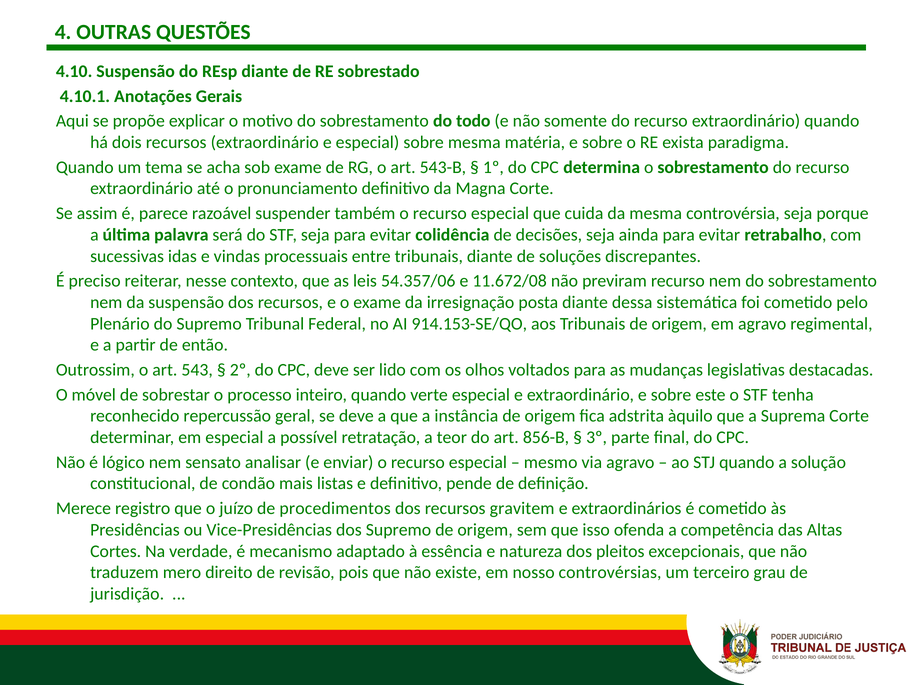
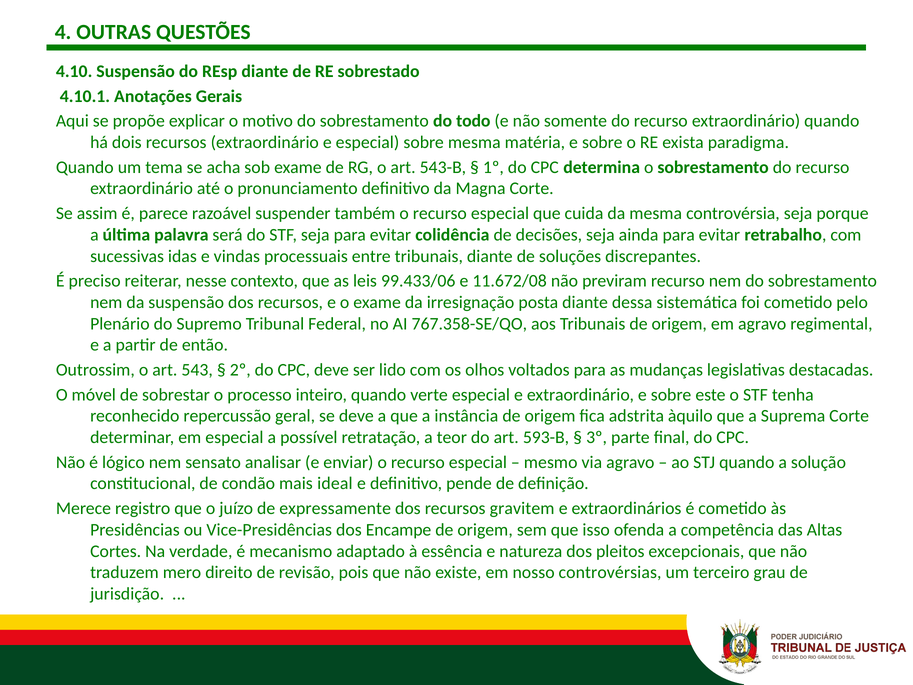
54.357/06: 54.357/06 -> 99.433/06 (418, 281)
914.153-SE/QO: 914.153-SE/QO -> 767.358-SE/QO (469, 324)
856-B: 856-B -> 593-B (546, 437)
listas: listas -> ideal (335, 483)
procedimentos: procedimentos -> expressamente (335, 508)
dos Supremo: Supremo -> Encampe (399, 530)
